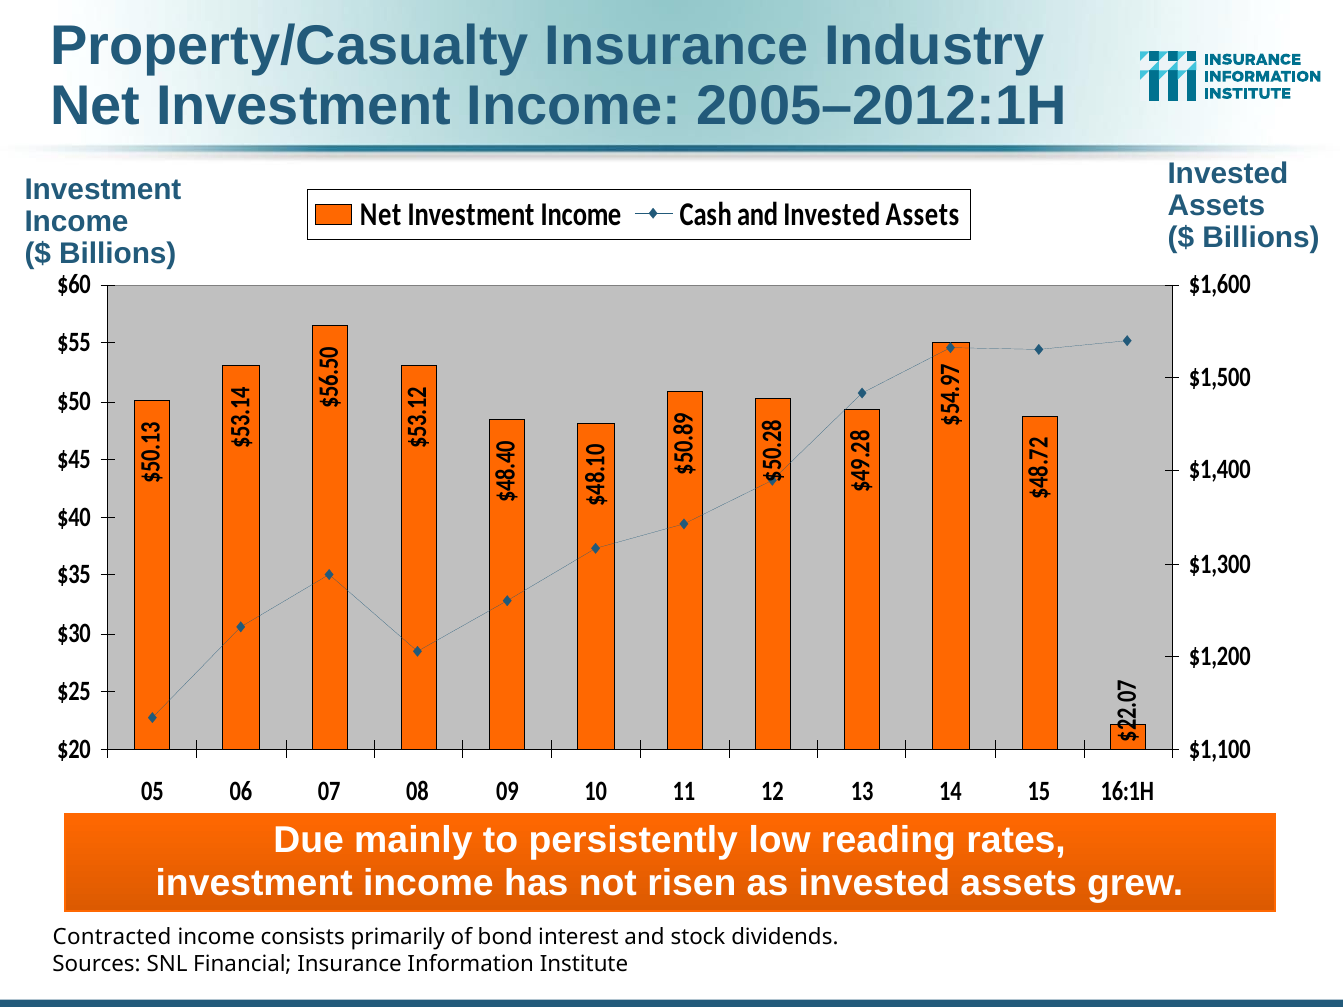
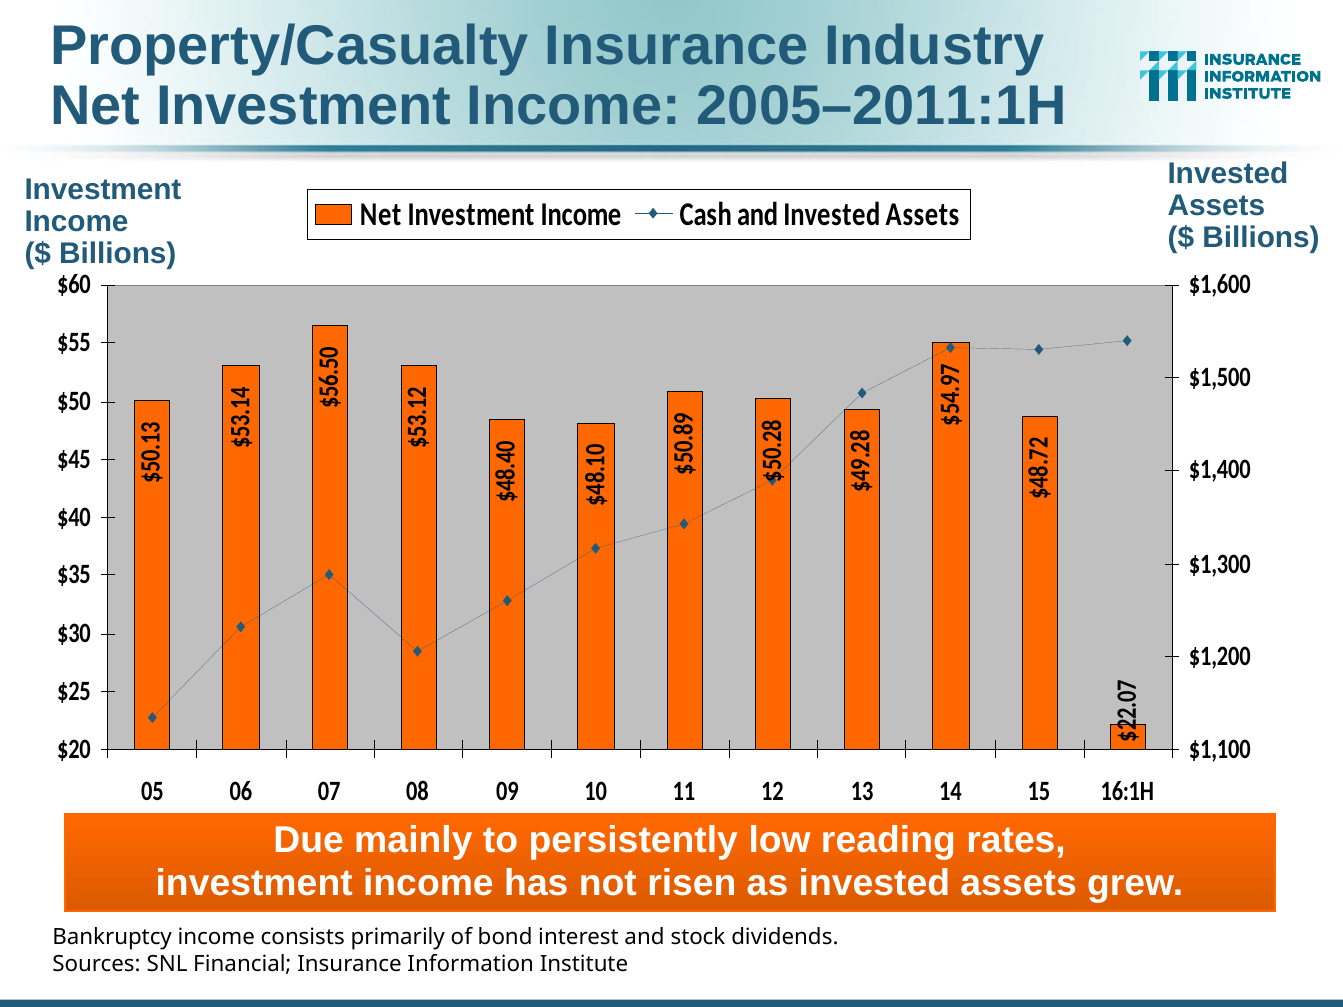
2005–2012:1H: 2005–2012:1H -> 2005–2011:1H (882, 106)
Contracted: Contracted -> Bankruptcy (112, 938)
